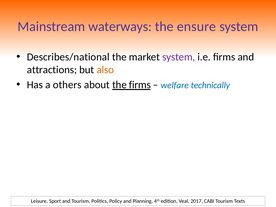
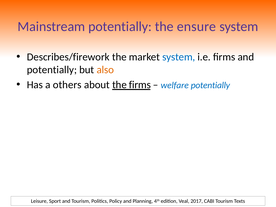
Mainstream waterways: waterways -> potentially (120, 27)
Describes/national: Describes/national -> Describes/firework (68, 57)
system colour: purple -> blue (179, 57)
attractions: attractions -> potentially (52, 70)
welfare technically: technically -> potentially (210, 85)
